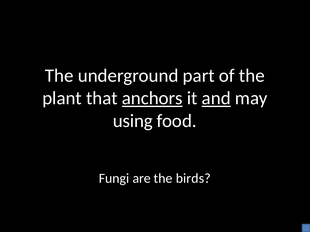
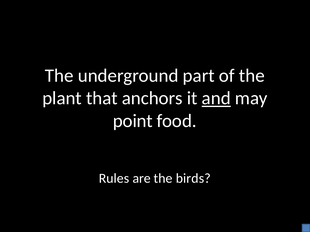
anchors underline: present -> none (152, 98)
using: using -> point (133, 121)
Fungi: Fungi -> Rules (114, 179)
